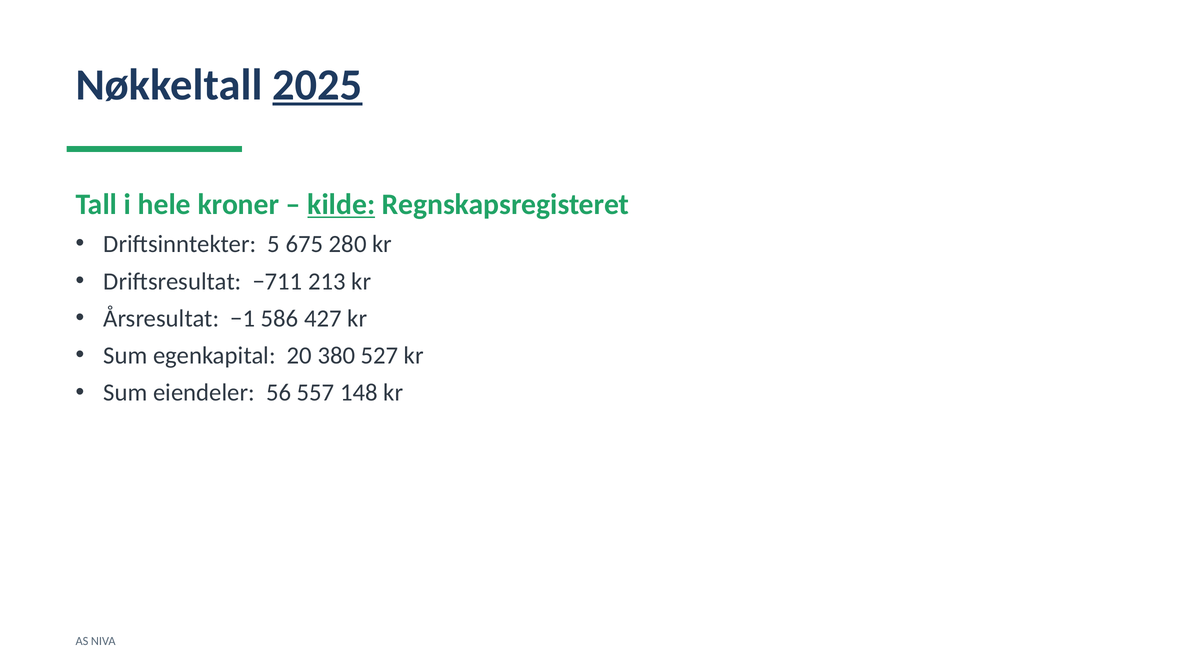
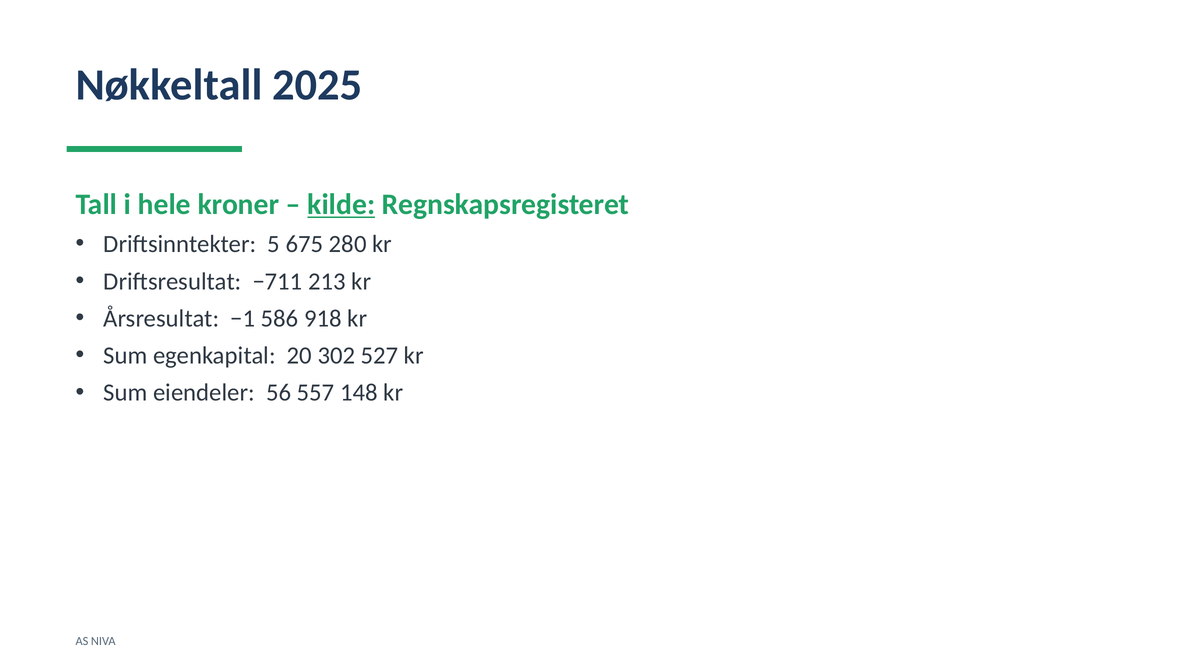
2025 underline: present -> none (317, 85)
427: 427 -> 918 (323, 318)
380: 380 -> 302 (336, 355)
